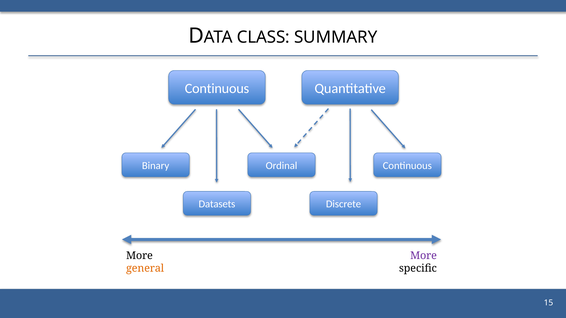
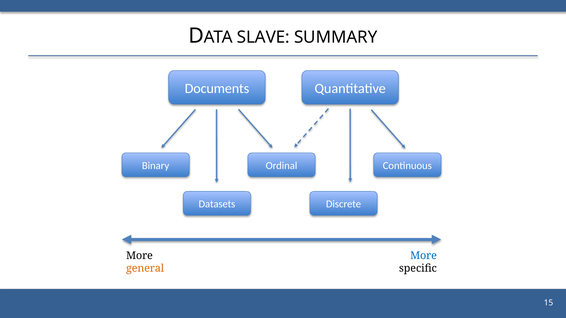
CLASS: CLASS -> SLAVE (263, 37)
Continuous: Continuous -> Documents (217, 88)
More colour: purple -> blue (424, 256)
